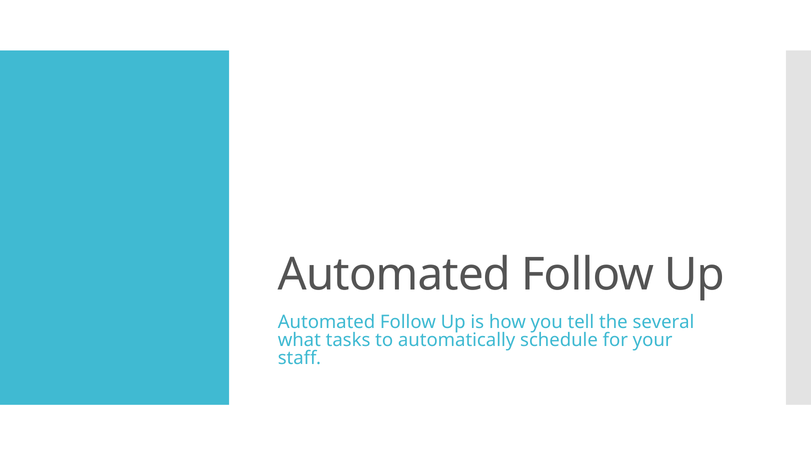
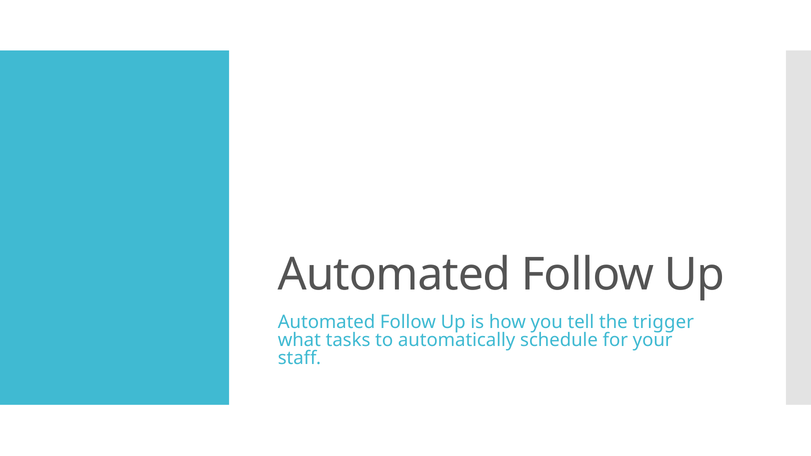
several: several -> trigger (663, 322)
